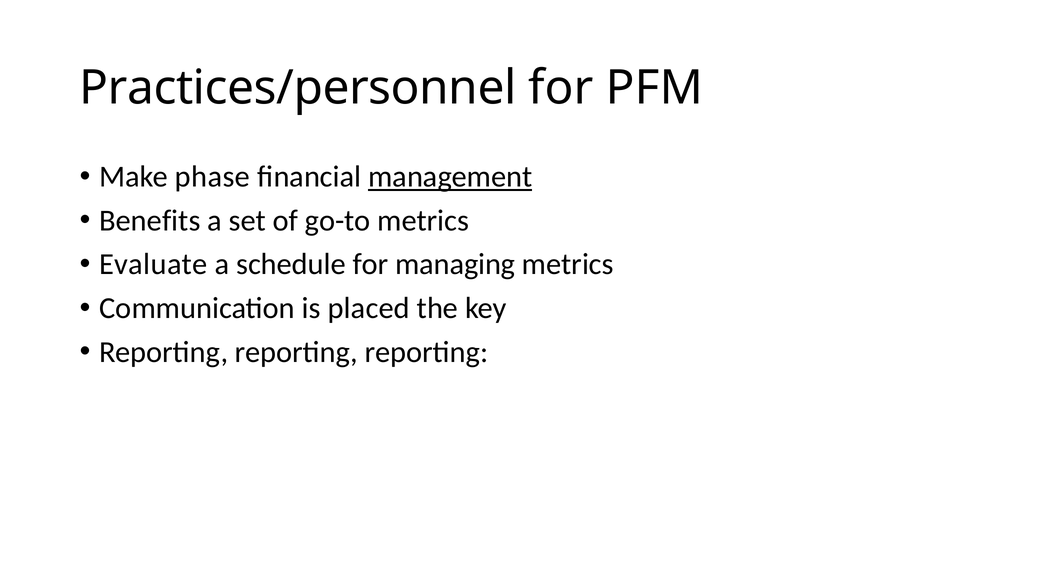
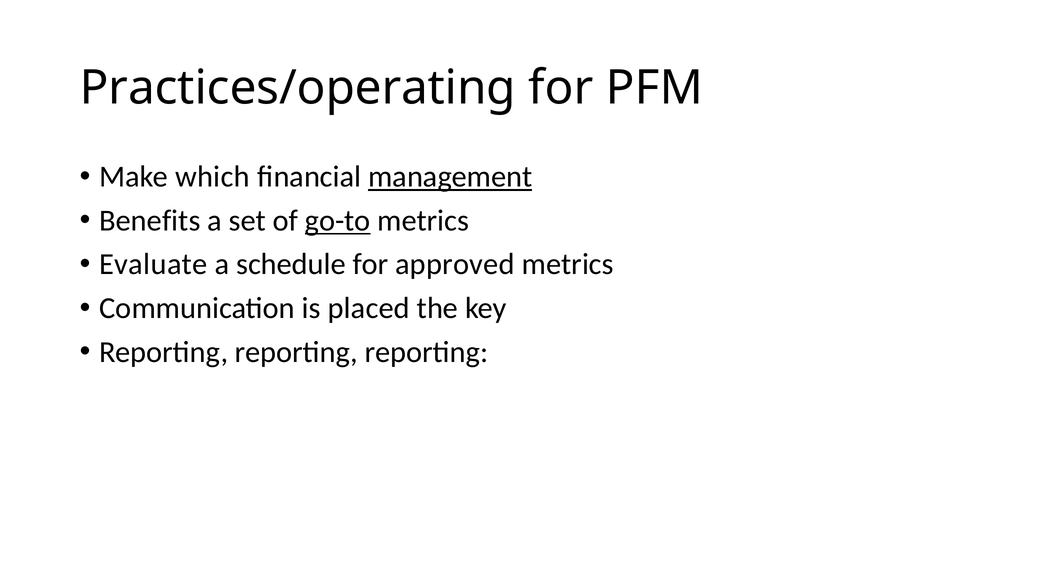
Practices/personnel: Practices/personnel -> Practices/operating (298, 88)
phase: phase -> which (212, 177)
go-to underline: none -> present (338, 220)
managing: managing -> approved (455, 264)
